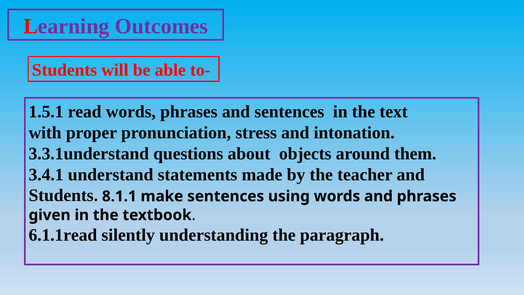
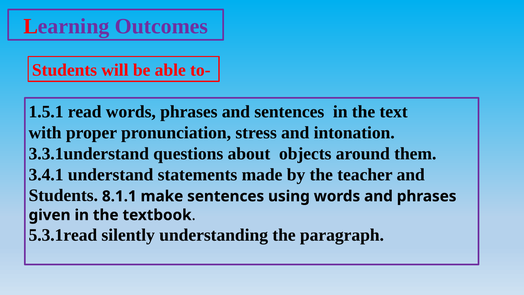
6.1.1read: 6.1.1read -> 5.3.1read (63, 235)
